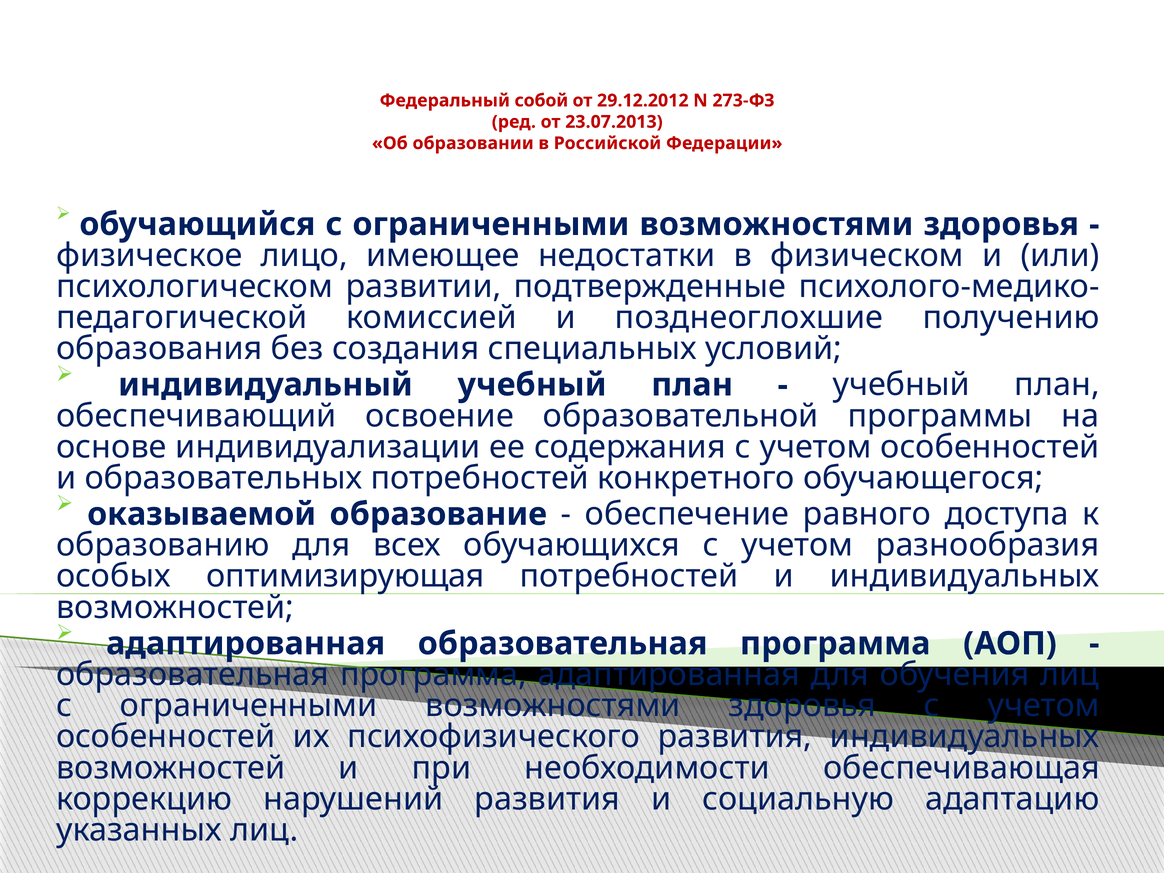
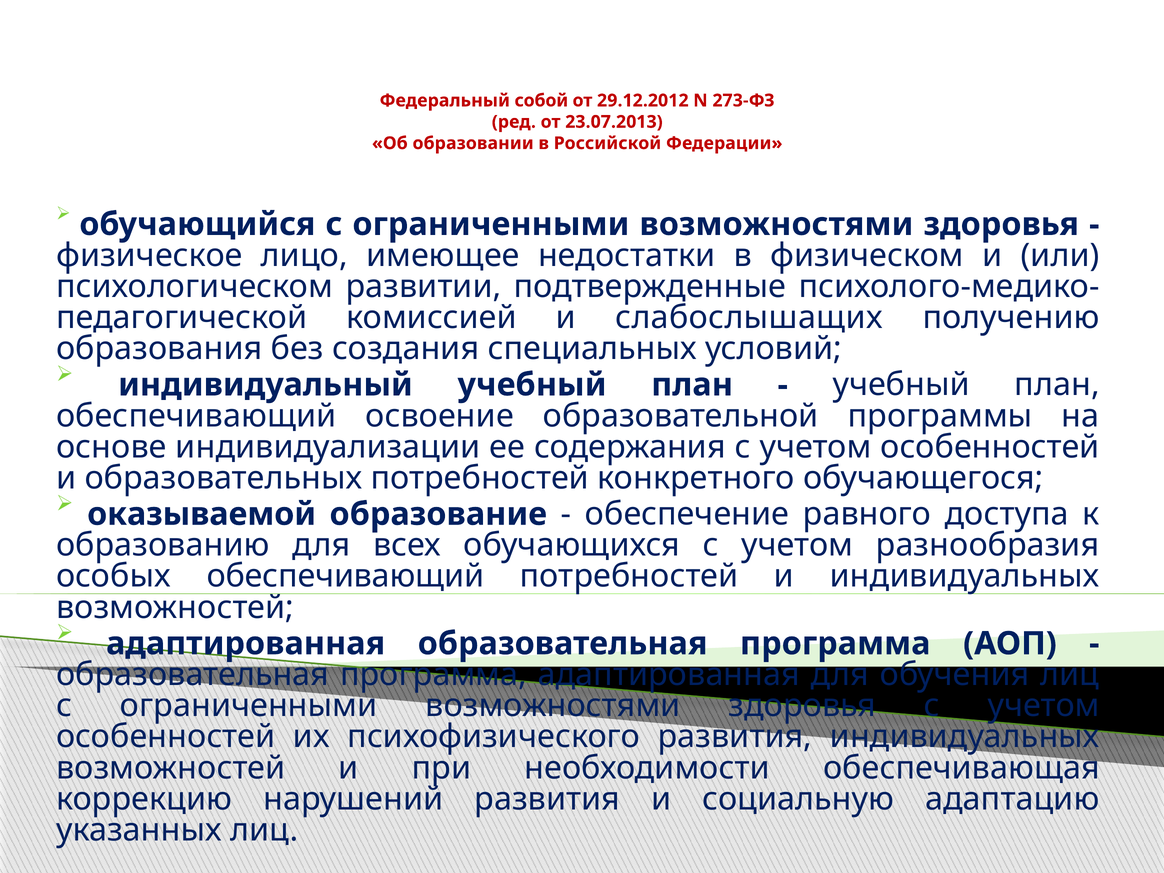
позднеоглохшие: позднеоглохшие -> слабослышащих (749, 317)
особых оптимизирующая: оптимизирующая -> обеспечивающий (345, 576)
